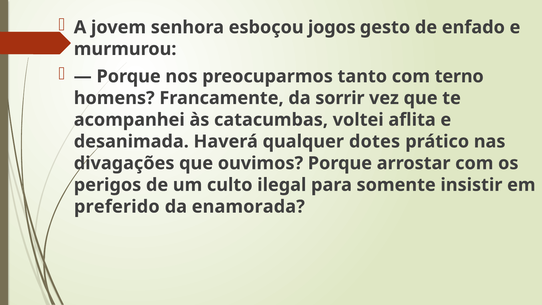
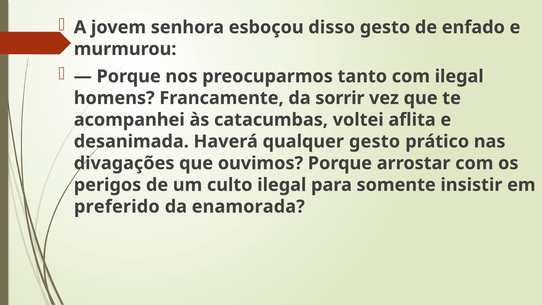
jogos: jogos -> disso (332, 27)
com terno: terno -> ilegal (459, 76)
qualquer dotes: dotes -> gesto (375, 141)
